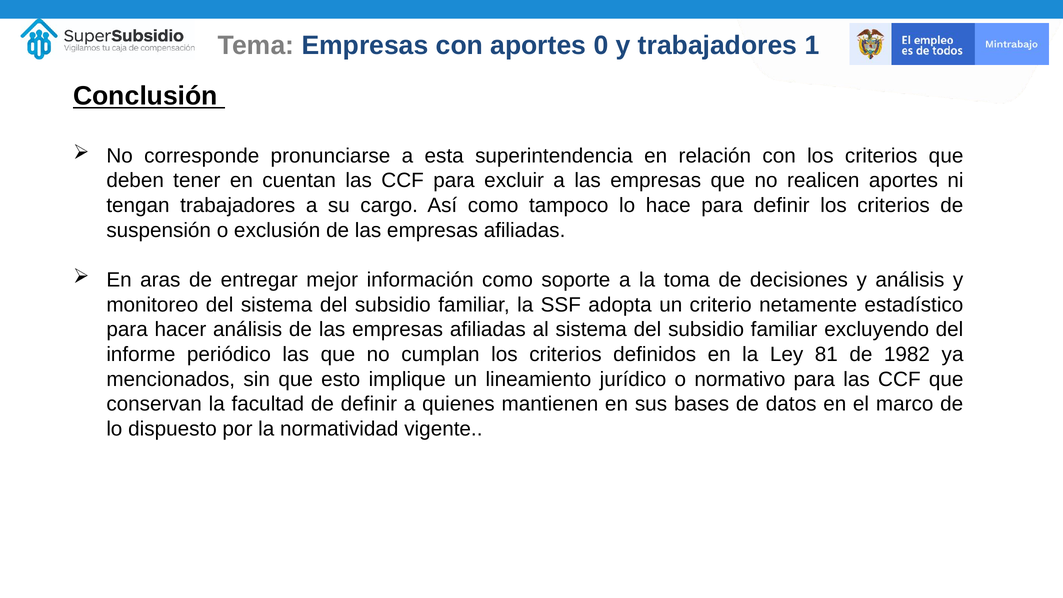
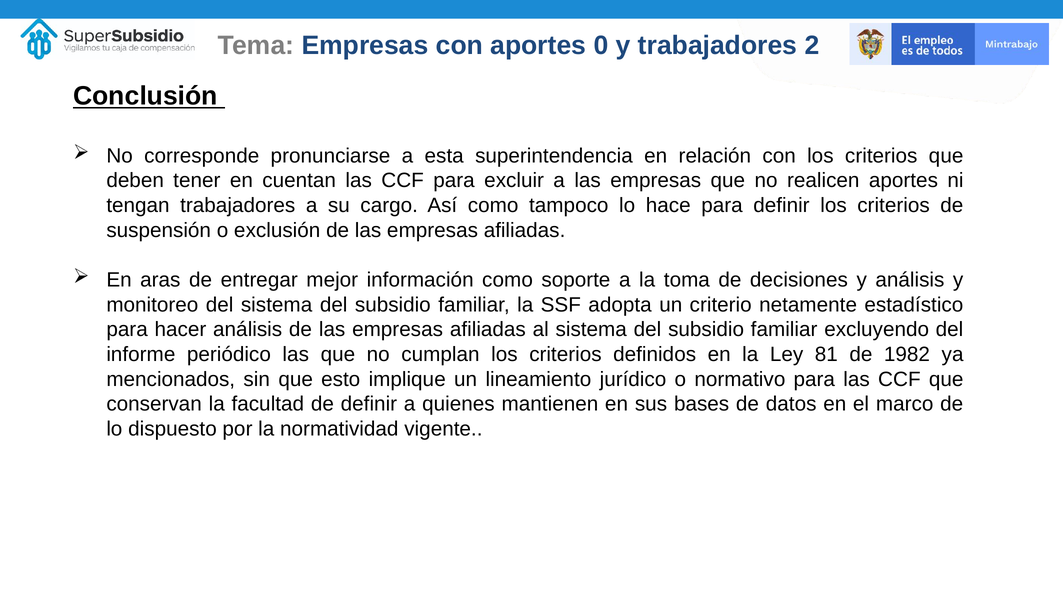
1: 1 -> 2 (812, 46)
